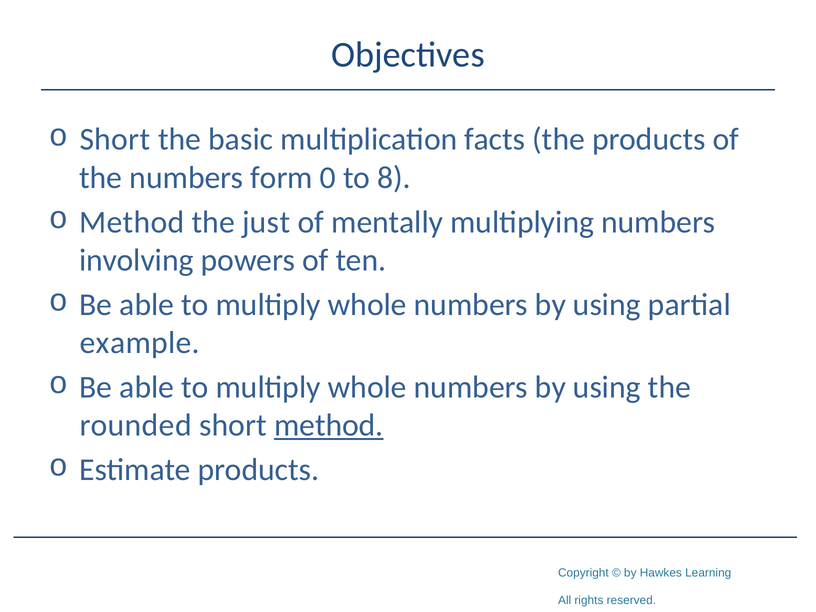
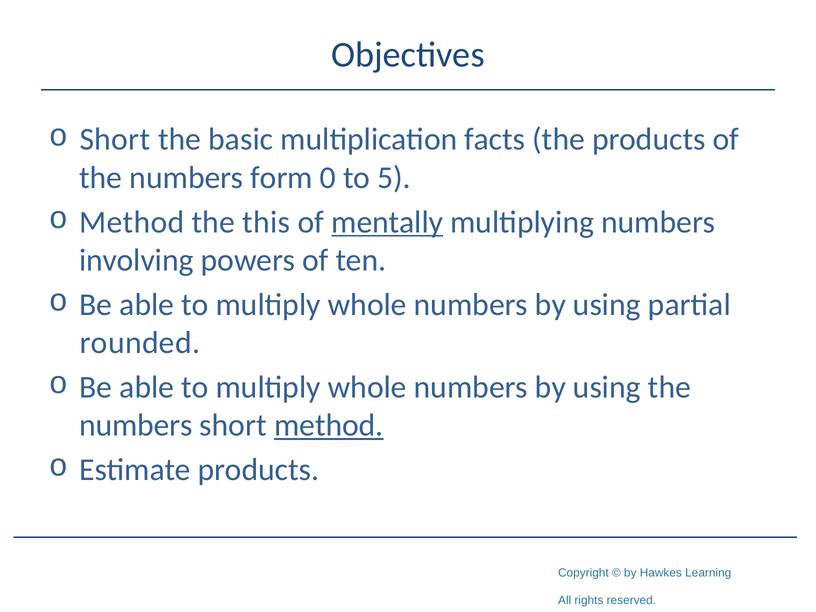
8: 8 -> 5 (394, 178)
just: just -> this (266, 222)
mentally underline: none -> present (387, 222)
example: example -> rounded (140, 343)
rounded: rounded -> numbers (136, 425)
